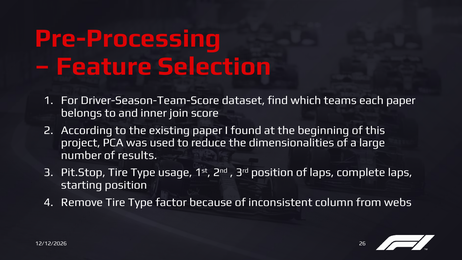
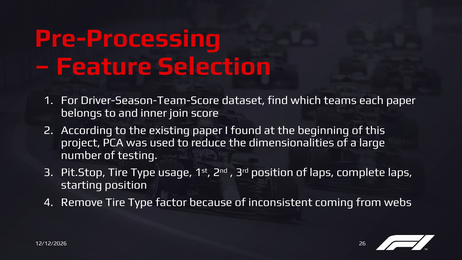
results: results -> testing (138, 155)
column: column -> coming (334, 202)
